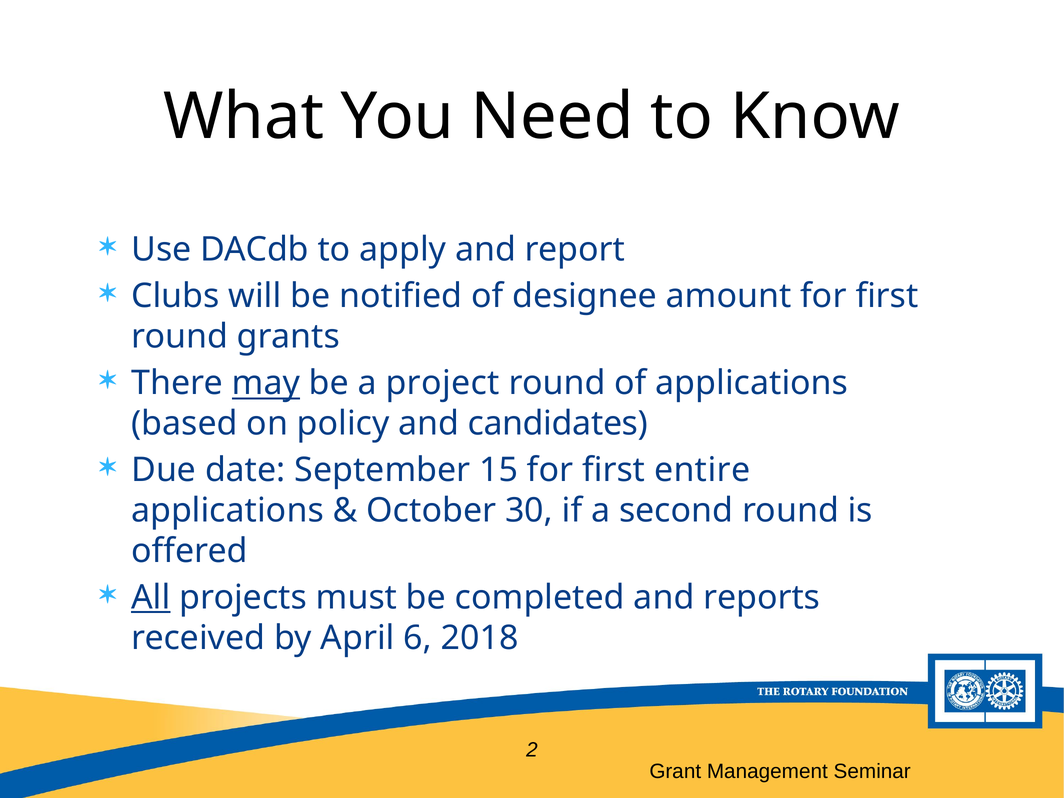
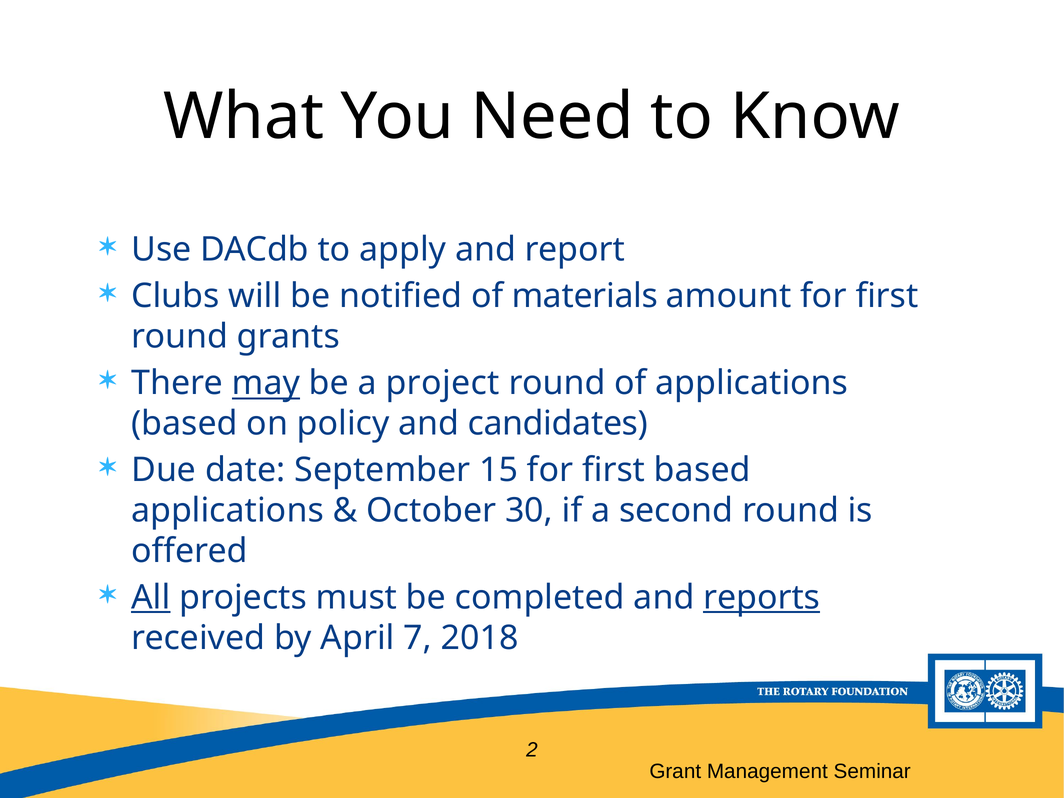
designee: designee -> materials (585, 296)
first entire: entire -> based (702, 470)
reports underline: none -> present (762, 598)
6: 6 -> 7 (418, 638)
